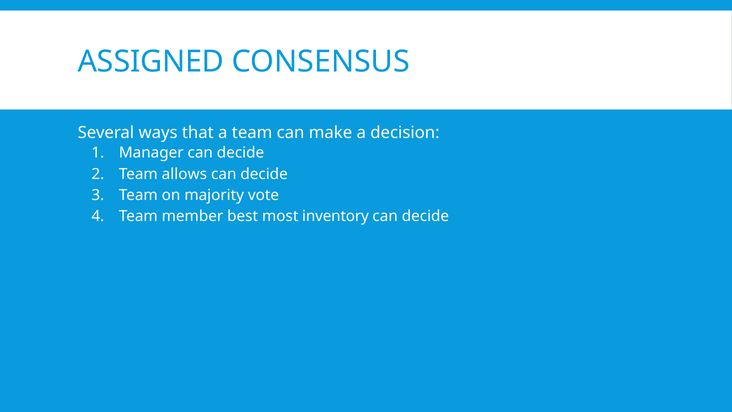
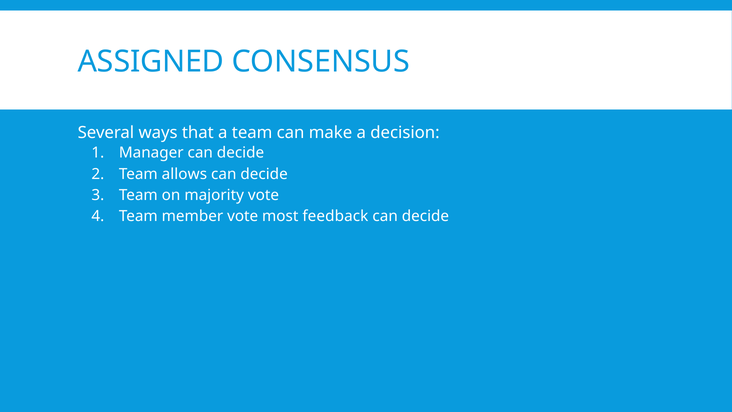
member best: best -> vote (243, 216)
inventory: inventory -> feedback (335, 216)
